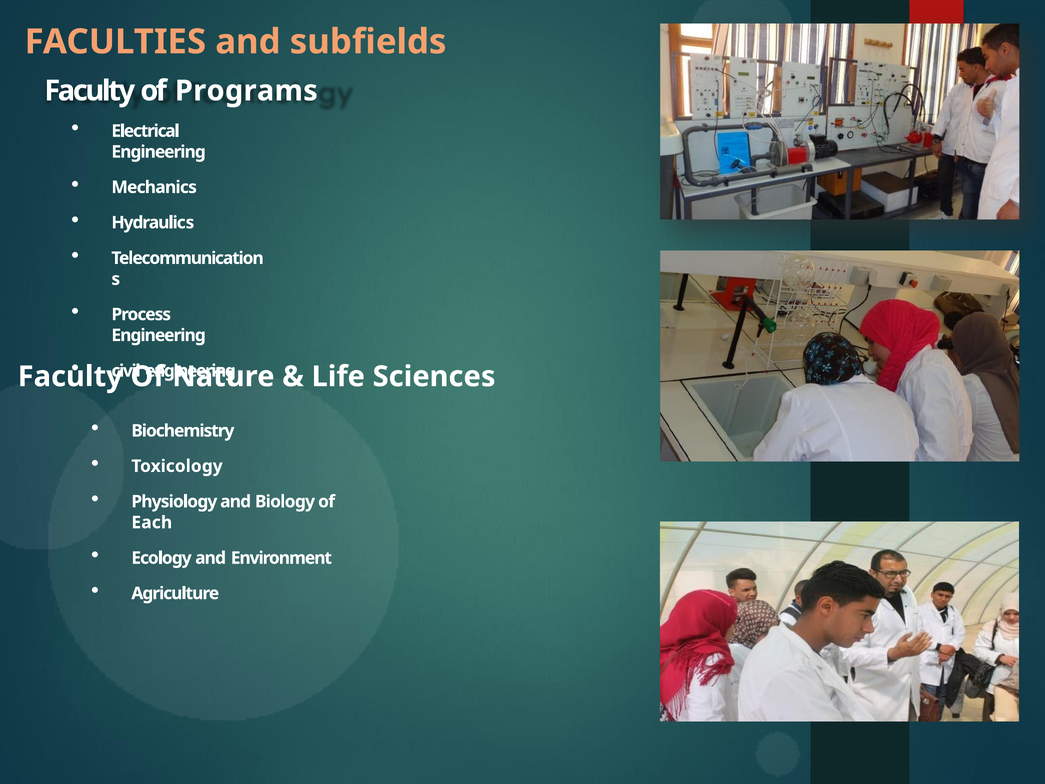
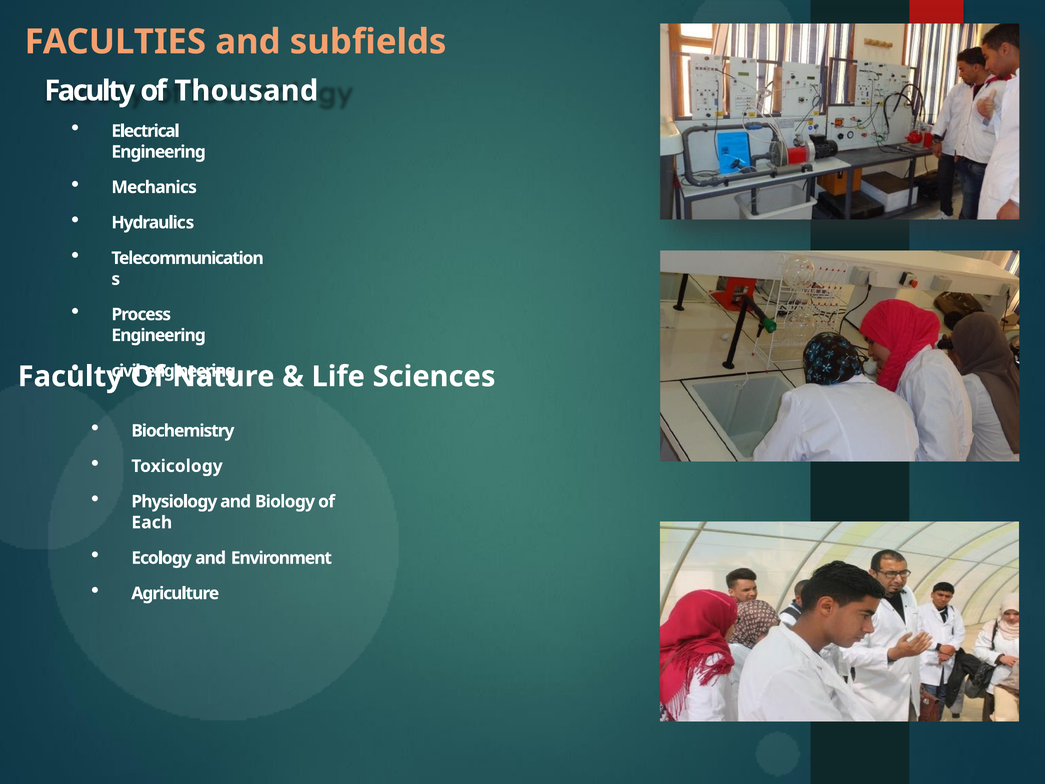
Programs: Programs -> Thousand (246, 91)
